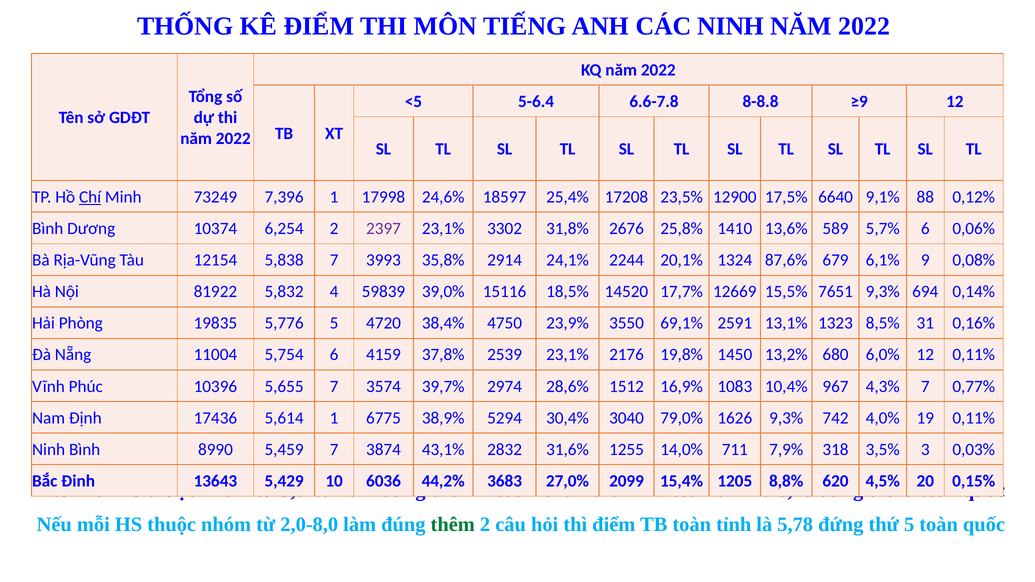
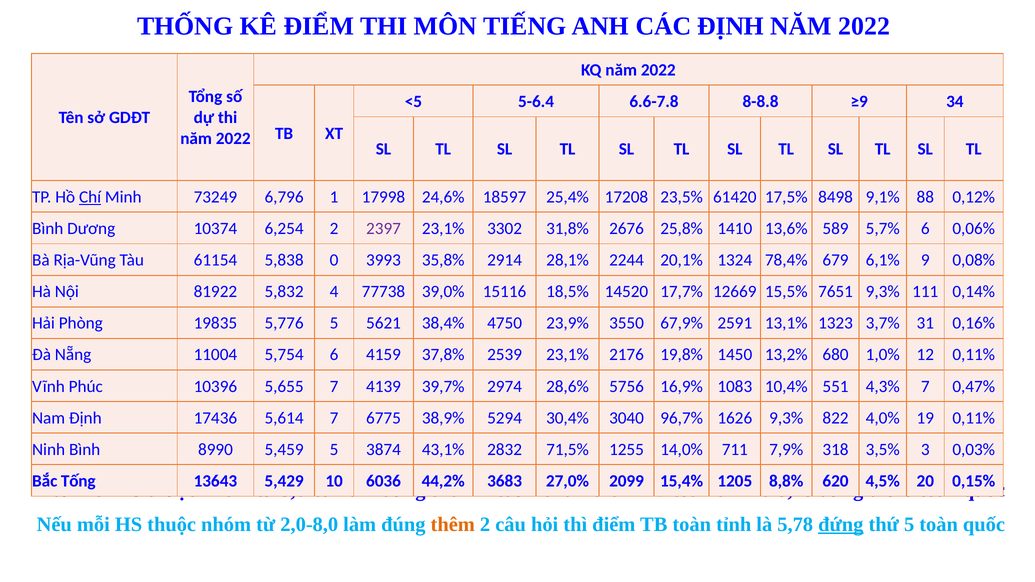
CÁC NINH: NINH -> ĐỊNH (731, 26)
≥9 12: 12 -> 34 (955, 102)
7,396: 7,396 -> 6,796 (284, 197)
12900: 12900 -> 61420 (735, 197)
6640: 6640 -> 8498 (836, 197)
12154: 12154 -> 61154 (215, 260)
5,838 7: 7 -> 0 (334, 260)
24,1%: 24,1% -> 28,1% (568, 260)
87,6%: 87,6% -> 78,4% (786, 260)
59839: 59839 -> 77738 (383, 292)
694: 694 -> 111 (925, 292)
4720: 4720 -> 5621 (384, 323)
69,1%: 69,1% -> 67,9% (682, 323)
8,5%: 8,5% -> 3,7% (883, 323)
6,0%: 6,0% -> 1,0% (883, 355)
3574: 3574 -> 4139 (384, 386)
1512: 1512 -> 5756 (627, 386)
967: 967 -> 551 (836, 386)
0,77%: 0,77% -> 0,47% (974, 386)
5,614 1: 1 -> 7 (334, 418)
79,0%: 79,0% -> 96,7% (682, 418)
742: 742 -> 822 (836, 418)
5,459 7: 7 -> 5 (334, 450)
31,6%: 31,6% -> 71,5% (568, 450)
Đinh: Đinh -> Tống (78, 481)
thêm colour: green -> orange (453, 525)
đứng underline: none -> present (841, 525)
